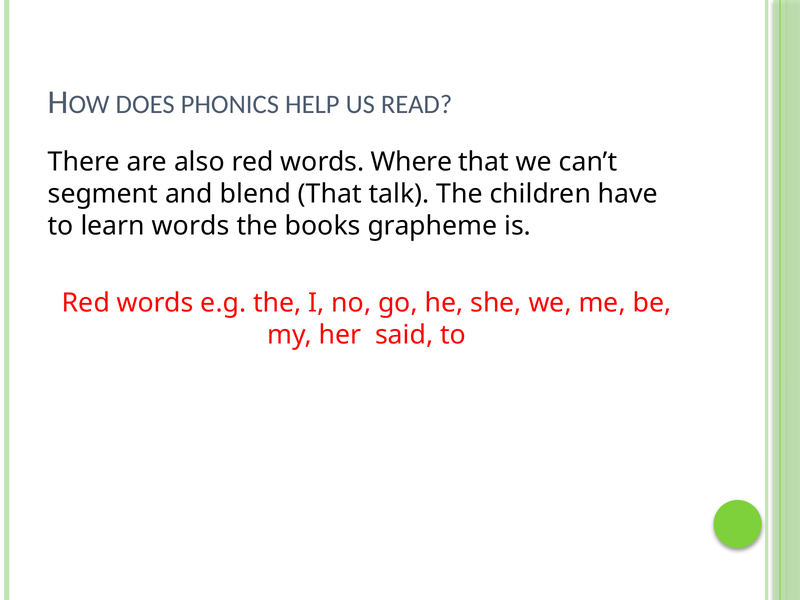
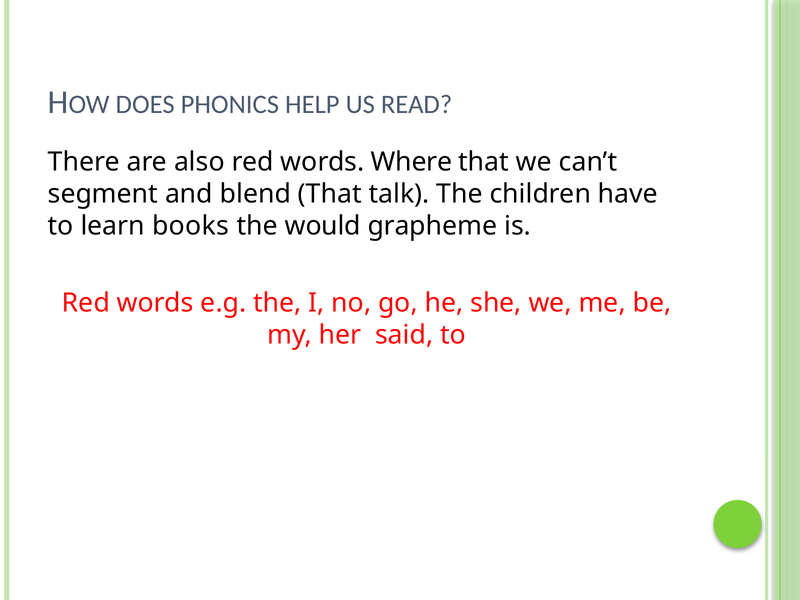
learn words: words -> books (191, 226)
books: books -> would (323, 226)
